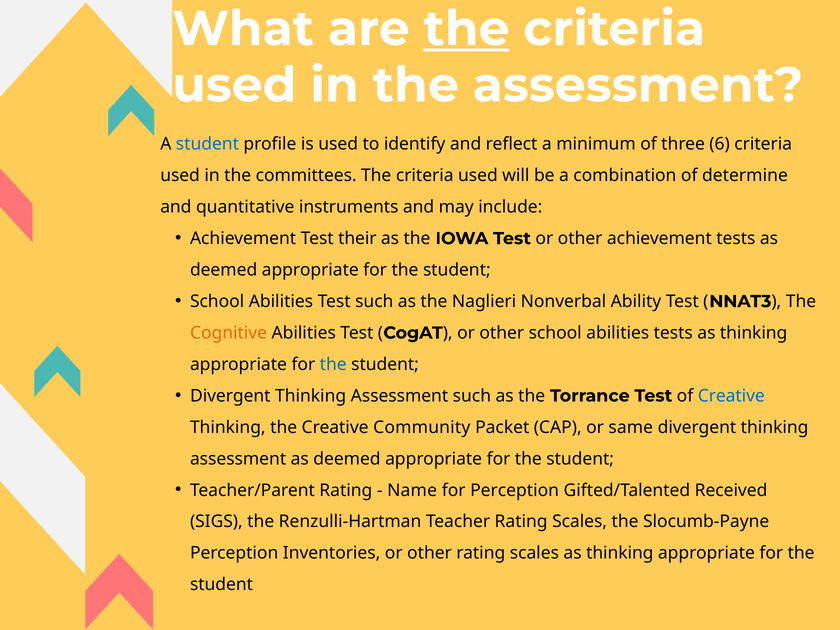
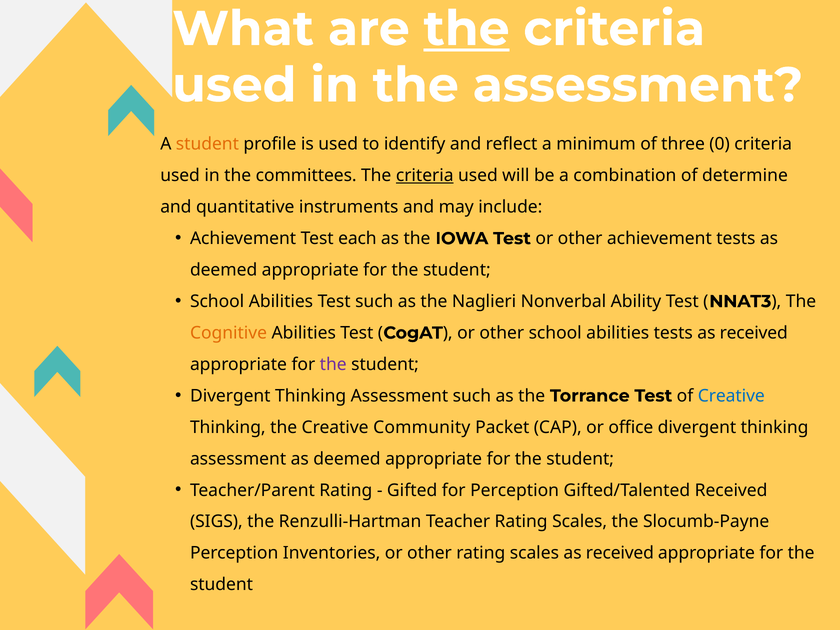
student colour: blue -> orange (207, 144)
6: 6 -> 0 (720, 144)
criteria underline: none -> present (425, 176)
their: their -> each (357, 238)
tests as thinking: thinking -> received (754, 333)
the colour: blue -> purple (333, 364)
same: same -> office (631, 427)
Name: Name -> Gifted (412, 490)
scales as thinking: thinking -> received (620, 553)
